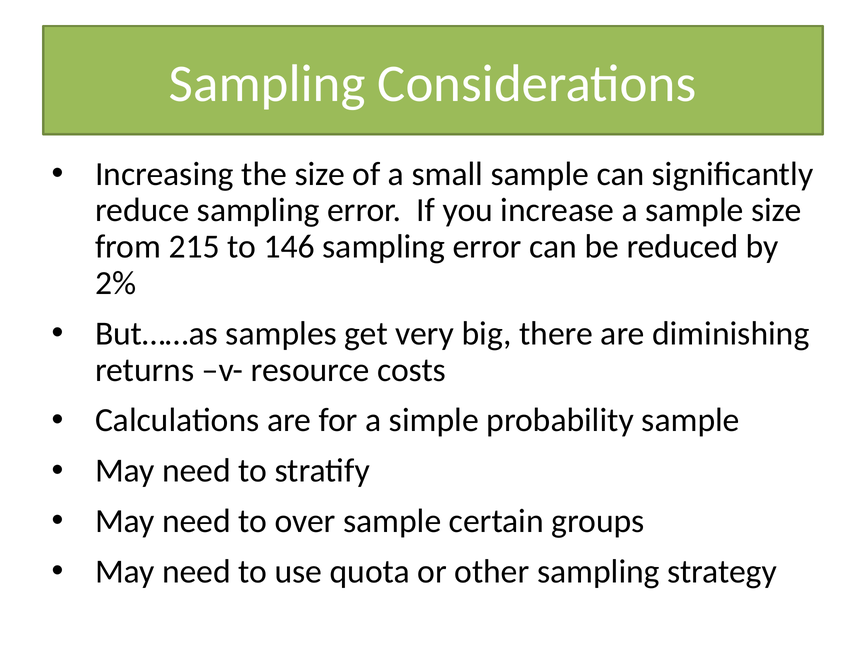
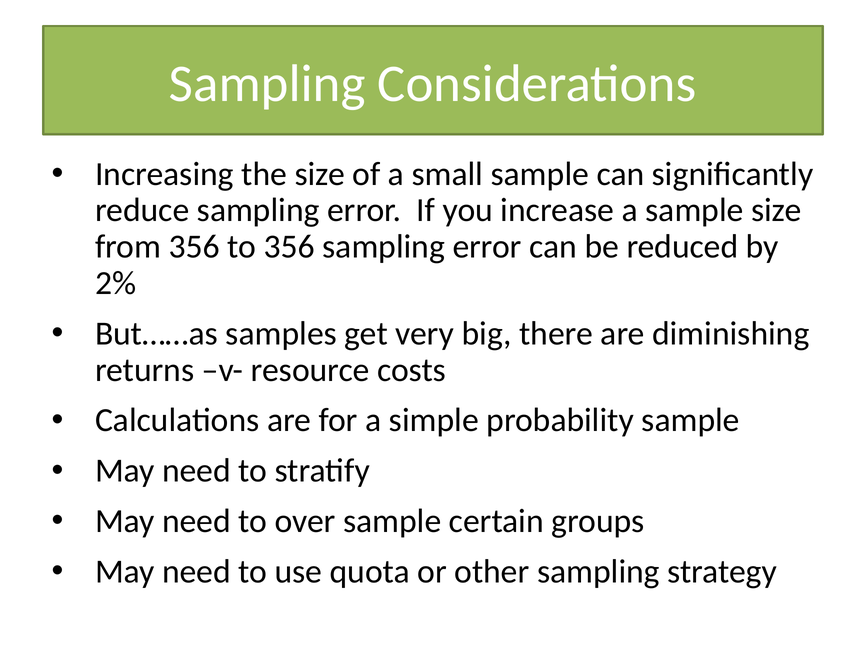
from 215: 215 -> 356 (194, 247)
to 146: 146 -> 356 (289, 247)
